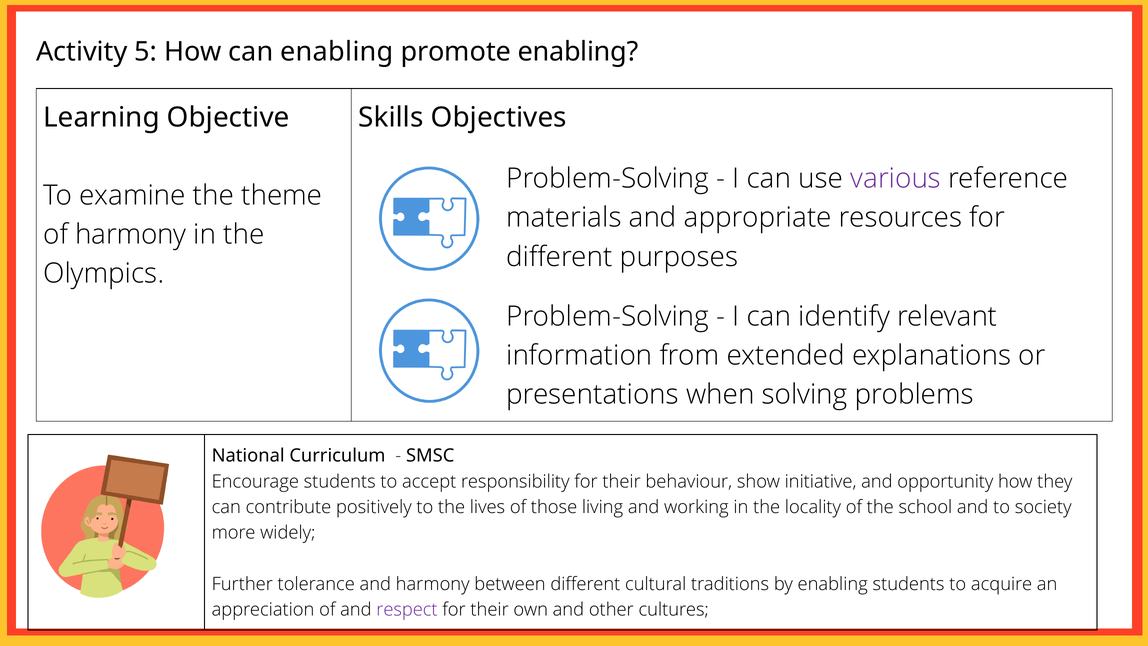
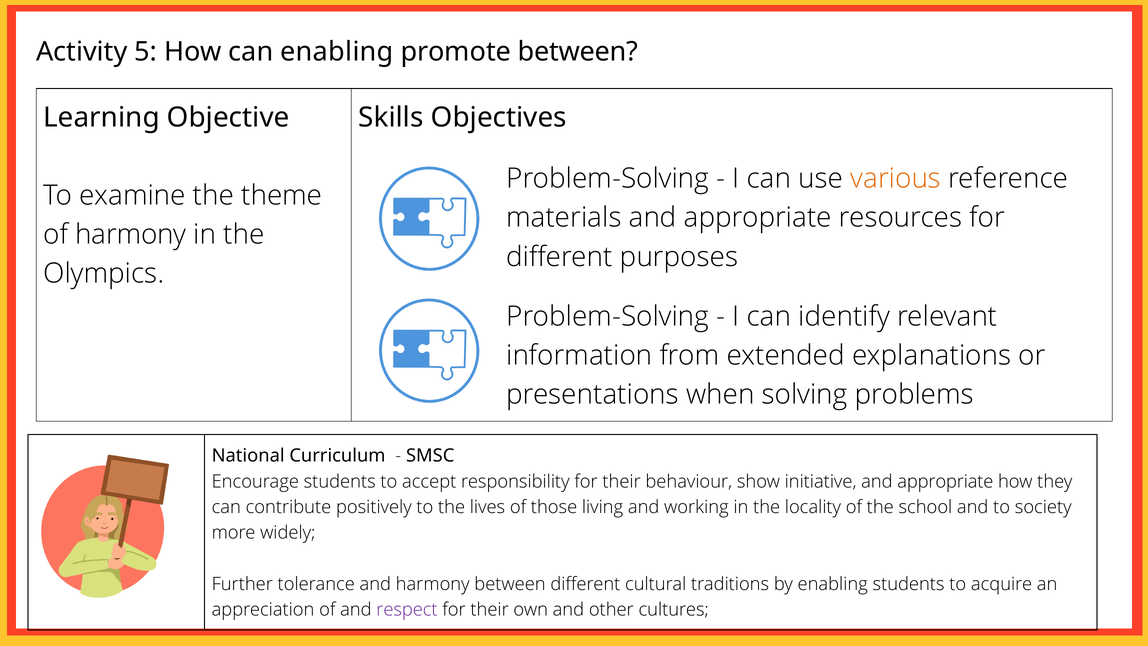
promote enabling: enabling -> between (578, 52)
various colour: purple -> orange (896, 179)
initiative and opportunity: opportunity -> appropriate (945, 481)
